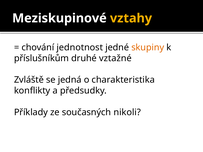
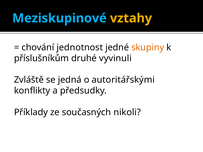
Meziskupinové colour: white -> light blue (59, 18)
vztažné: vztažné -> vyvinuli (115, 58)
charakteristika: charakteristika -> autoritářskými (123, 80)
